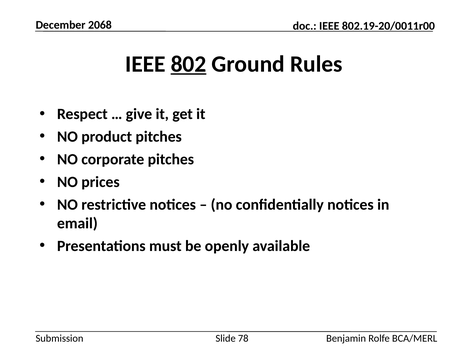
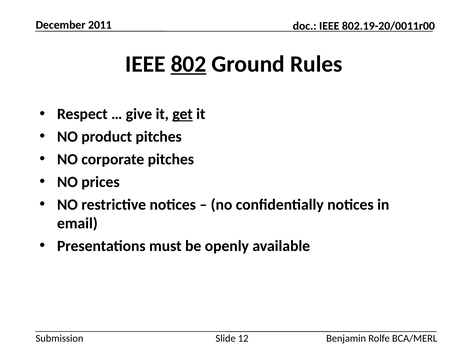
2068: 2068 -> 2011 (100, 25)
get underline: none -> present (183, 114)
78: 78 -> 12 (243, 338)
